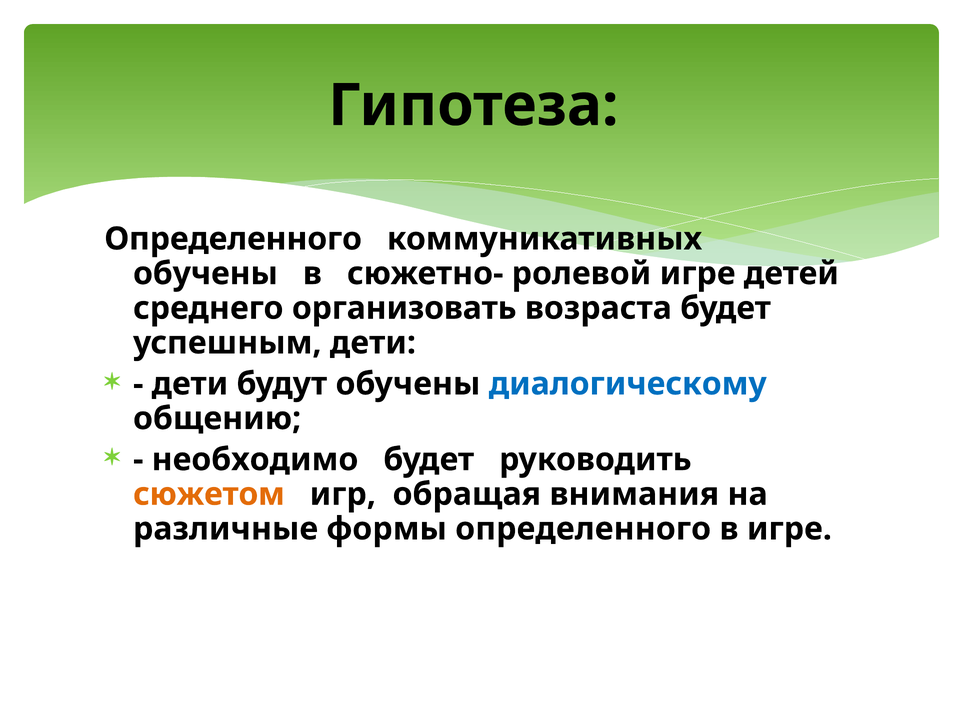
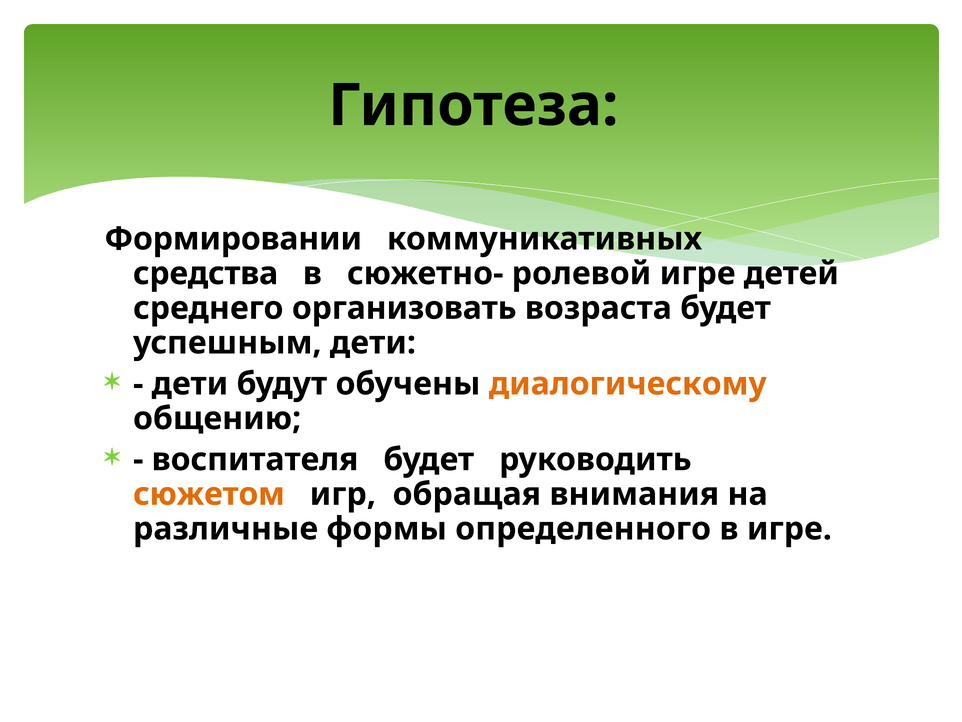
Определенного: Определенного -> Формировании (233, 239)
обучены: обучены -> средства (206, 273)
диалогическому colour: blue -> orange (628, 384)
необходимо: необходимо -> воспитателя (255, 459)
